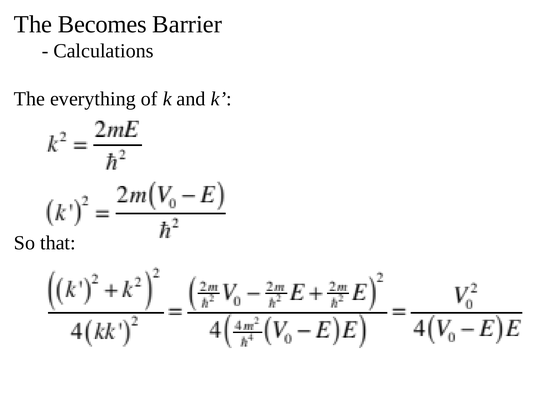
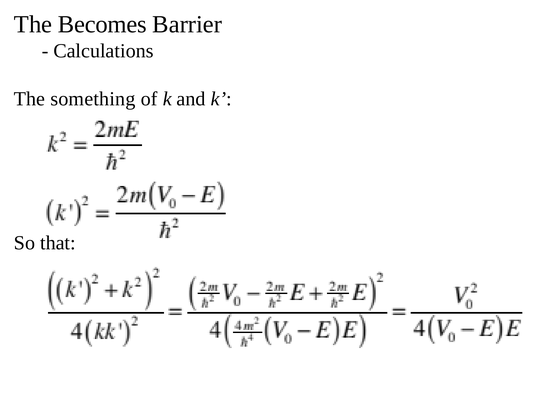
everything: everything -> something (93, 99)
